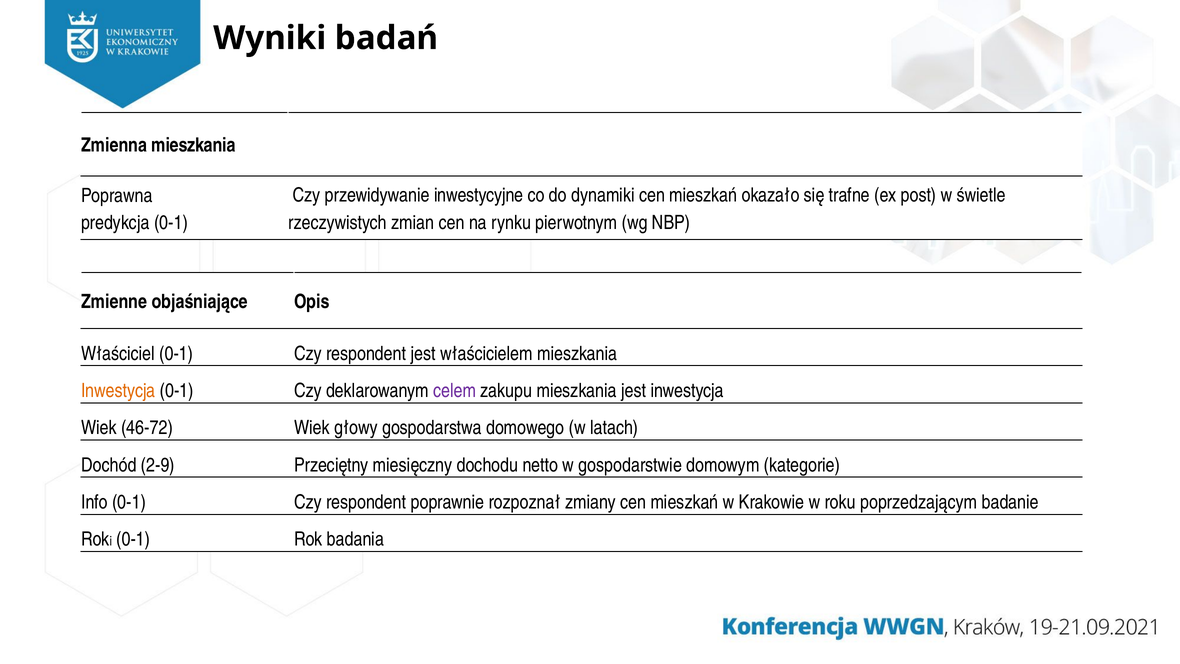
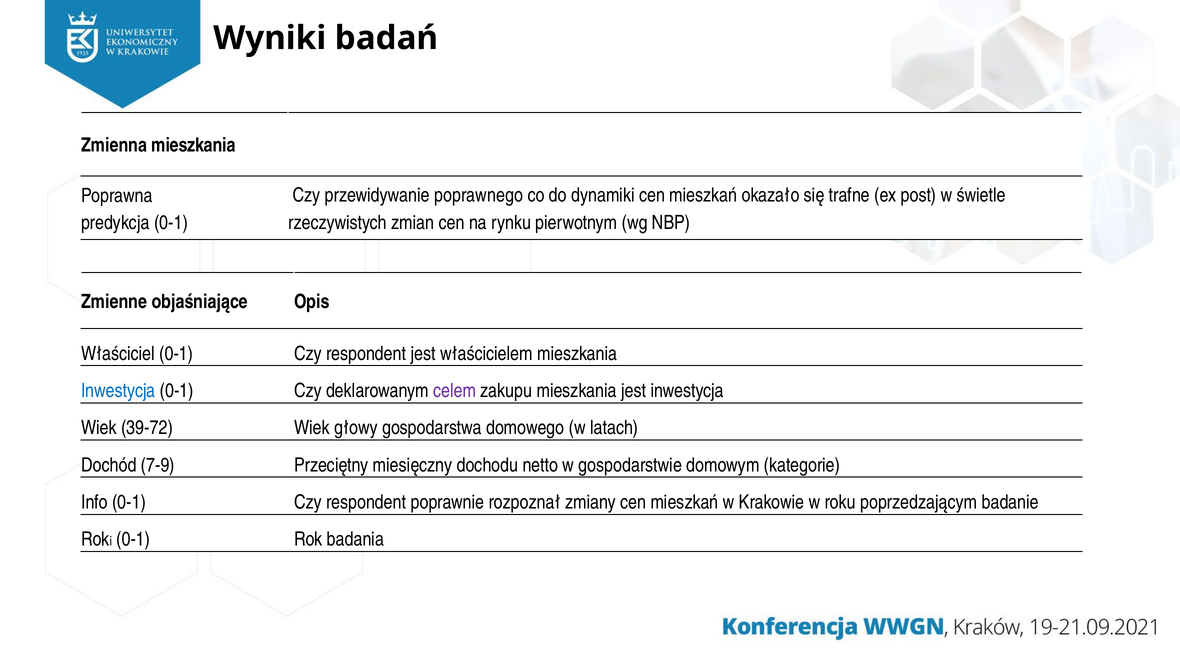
inwestycyjne: inwestycyjne -> poprawnego (479, 195)
Inwestycja colour: orange -> blue (118, 391)
46-72: 46-72 -> 39-72 (147, 428)
2-9: 2-9 -> 7-9 (158, 465)
